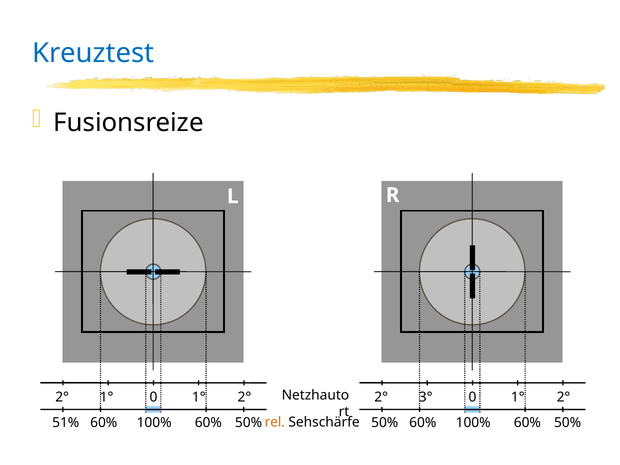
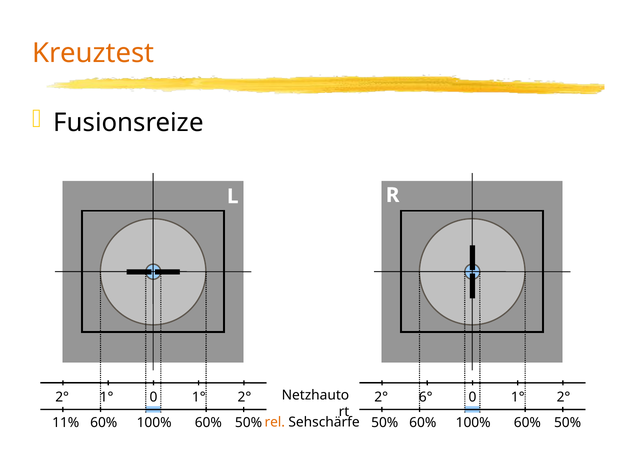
Kreuztest colour: blue -> orange (93, 53)
3°: 3° -> 6° (426, 397)
51%: 51% -> 11% (66, 423)
